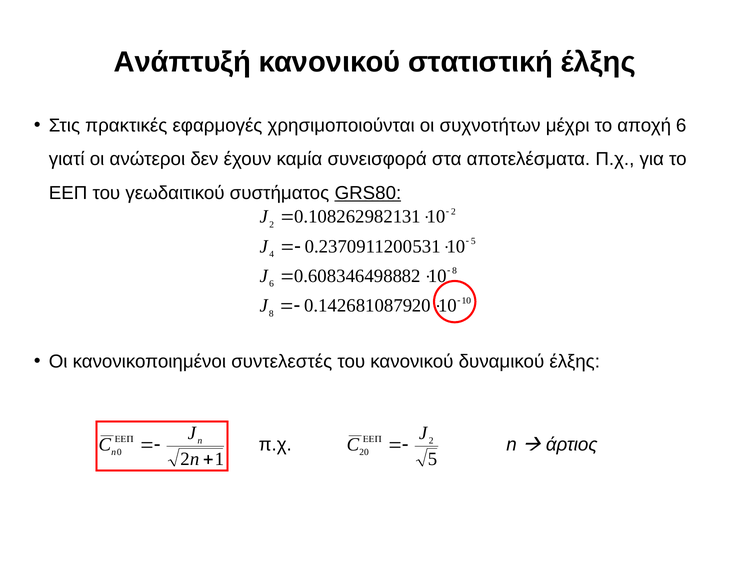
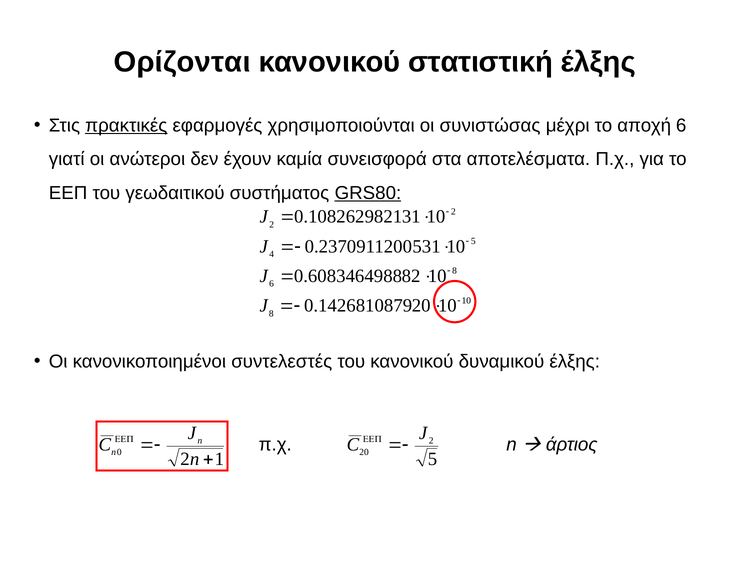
Ανάπτυξή: Ανάπτυξή -> Ορίζονται (182, 62)
πρακτικές underline: none -> present (126, 126)
συχνοτήτων: συχνοτήτων -> συνιστώσας (490, 126)
